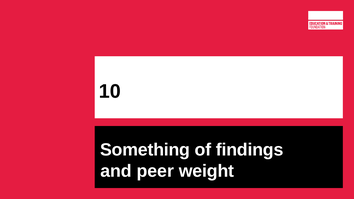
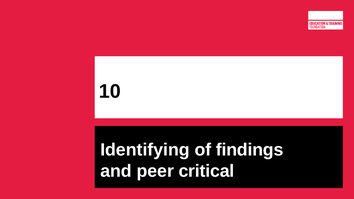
Something: Something -> Identifying (145, 150)
weight: weight -> critical (206, 171)
